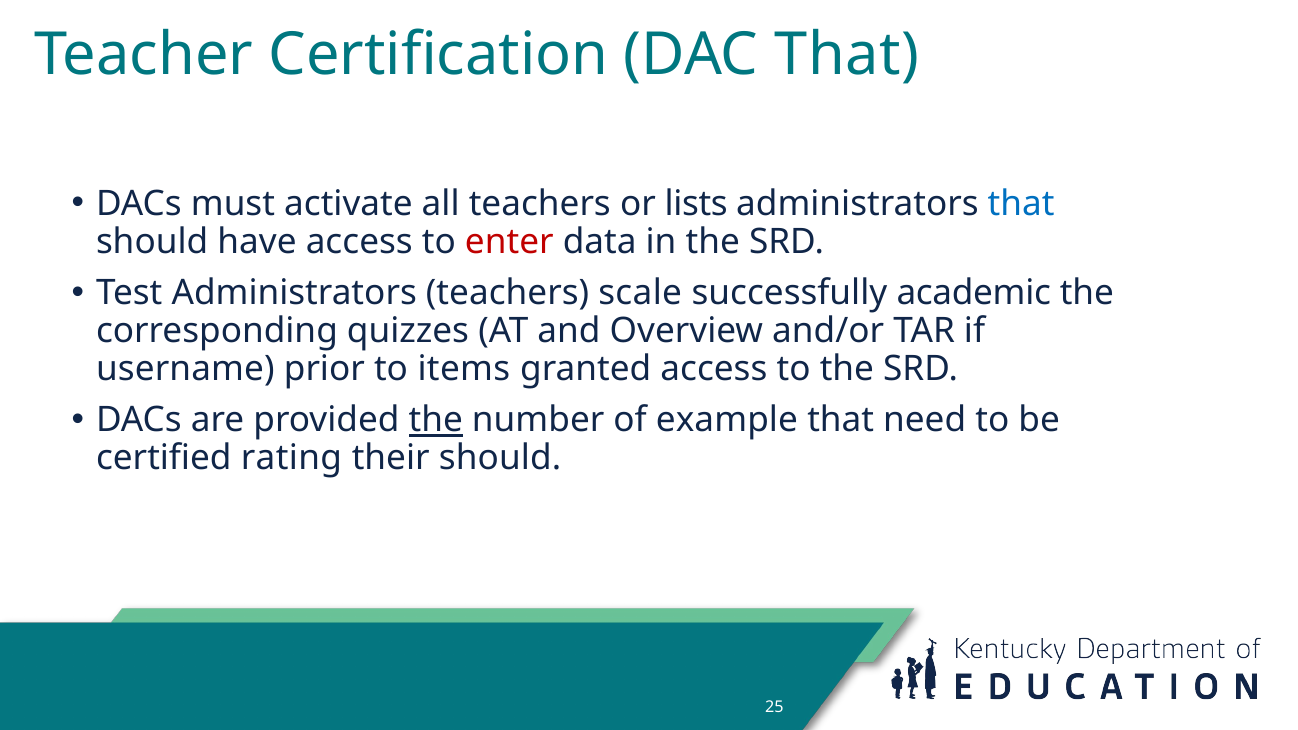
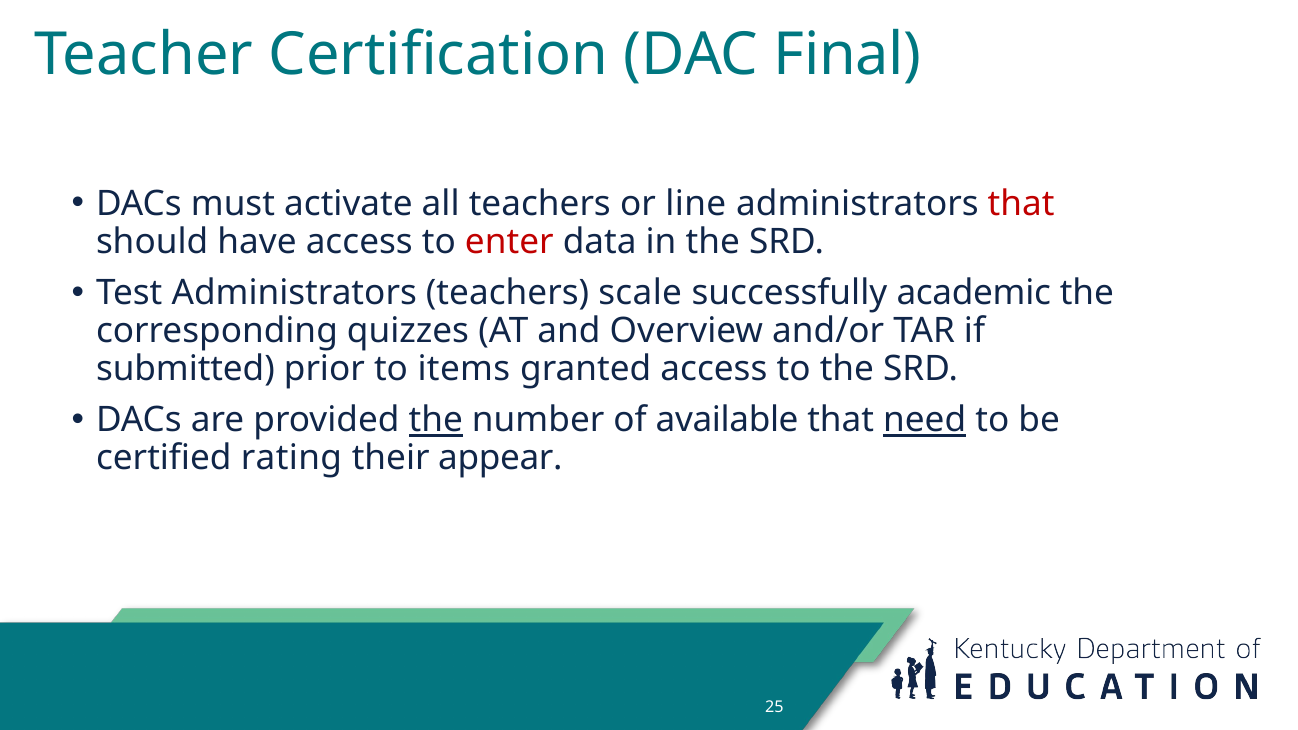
DAC That: That -> Final (848, 55)
lists: lists -> line (696, 204)
that colour: blue -> red (1021, 204)
username: username -> submitted (185, 369)
example: example -> available (727, 420)
need underline: none -> present (925, 420)
their should: should -> appear (500, 458)
